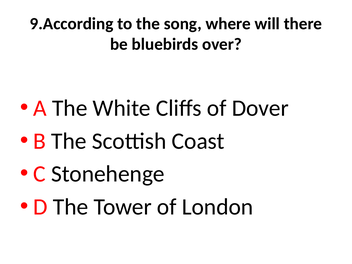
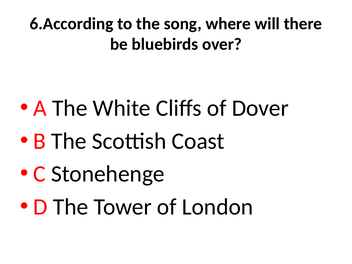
9.According: 9.According -> 6.According (72, 24)
